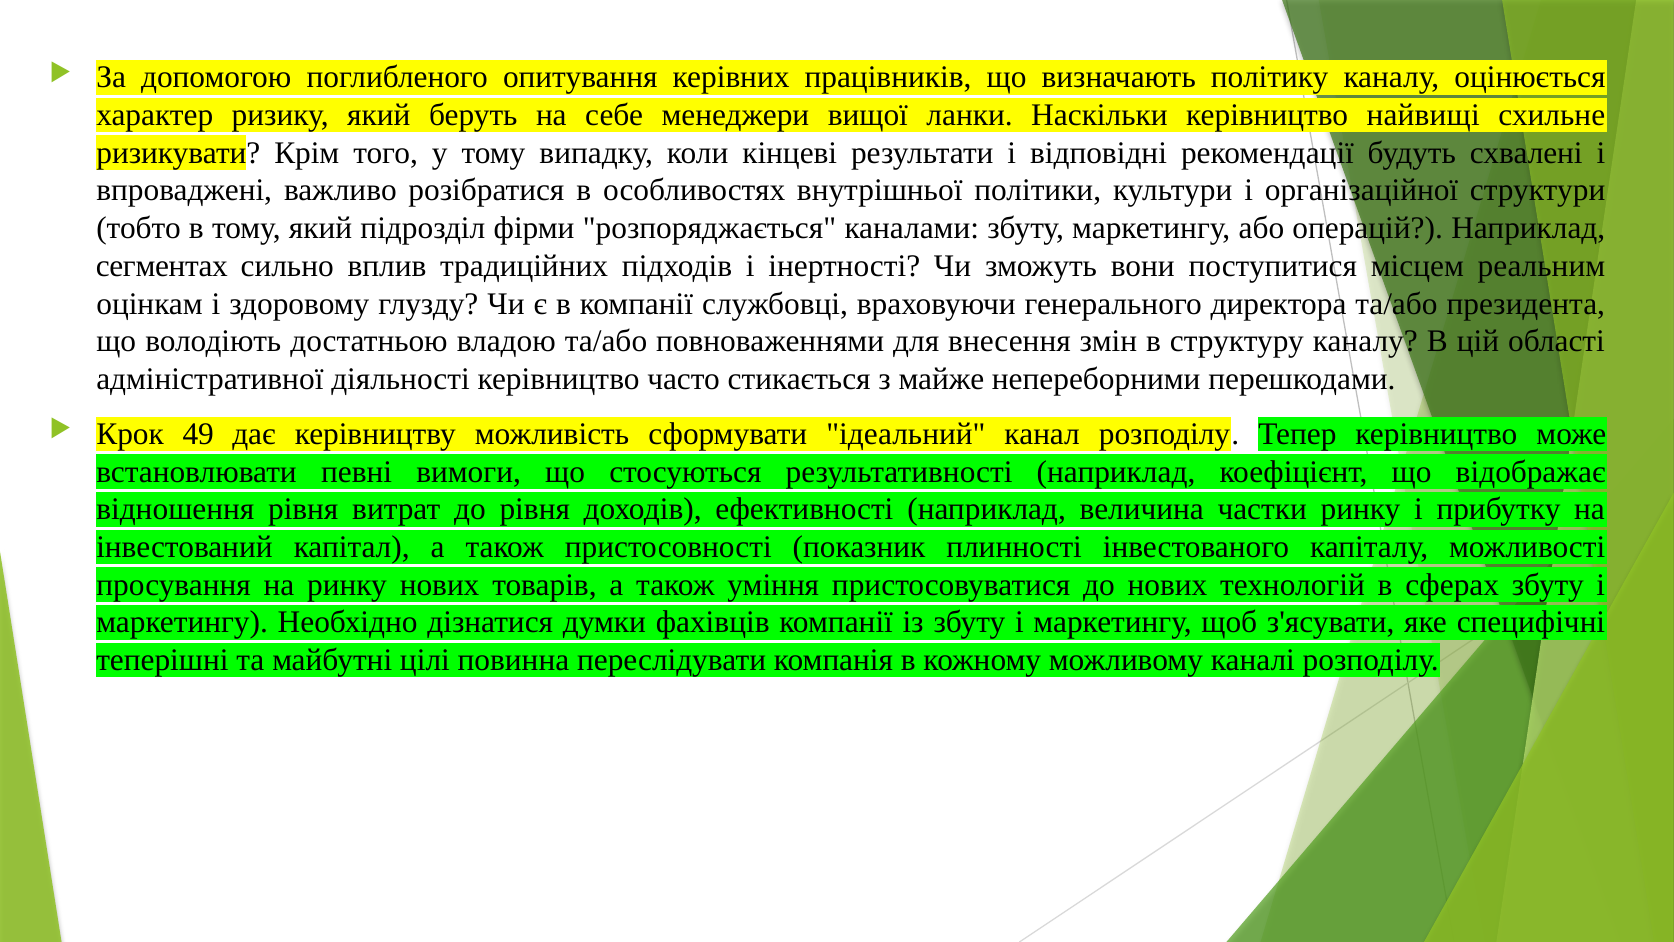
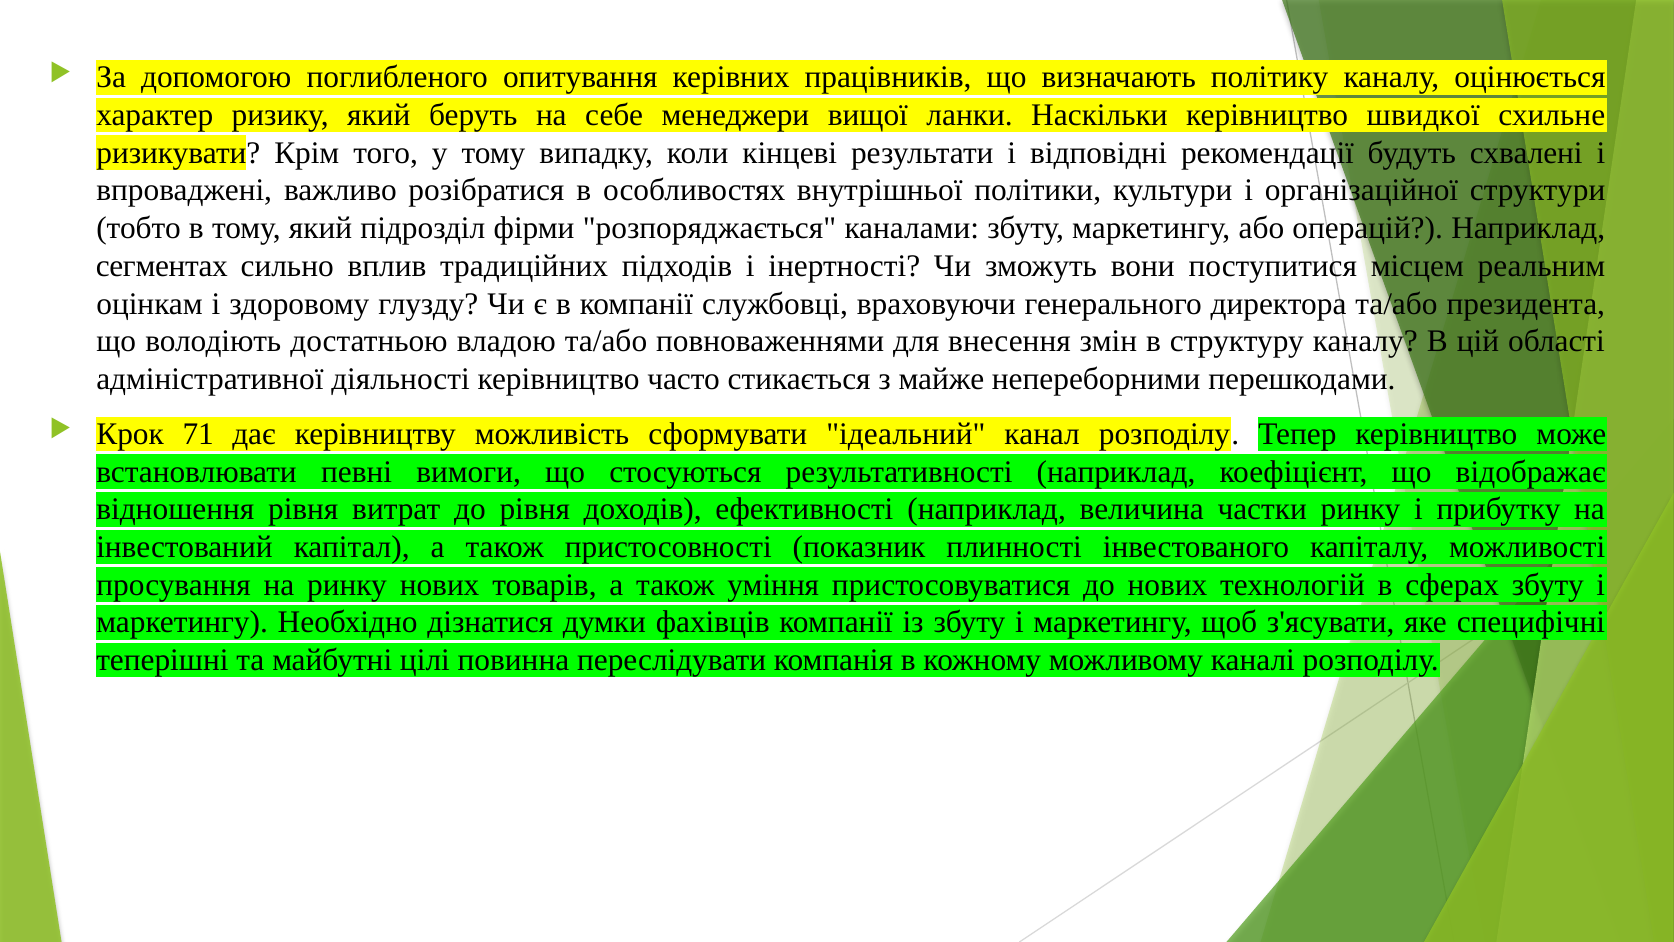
найвищі: найвищі -> швидкої (1423, 115)
49: 49 -> 71 (198, 434)
